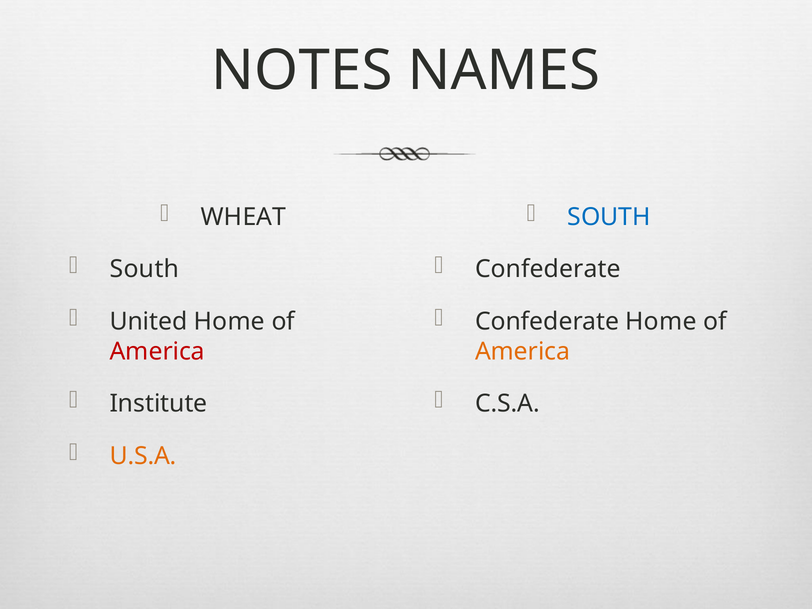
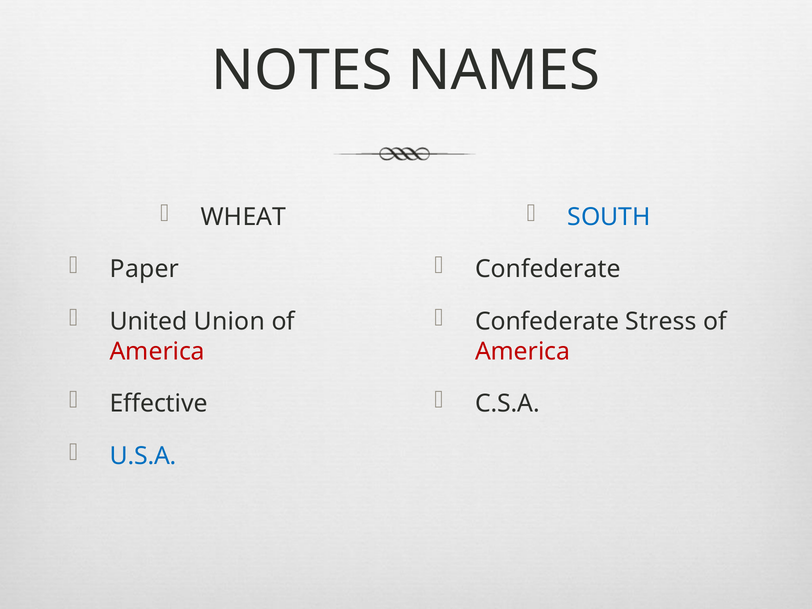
South: South -> Paper (144, 269)
United Home: Home -> Union (229, 322)
Confederate Home: Home -> Stress (661, 322)
America colour: orange -> red (523, 351)
Institute: Institute -> Effective (159, 404)
U.S.A colour: orange -> blue (143, 456)
